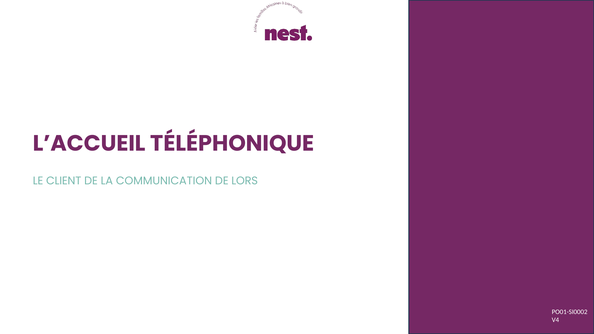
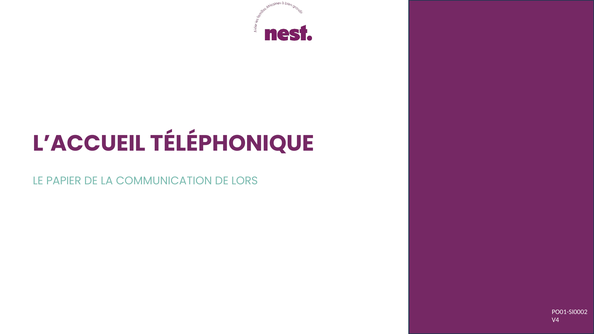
CLIENT: CLIENT -> PAPIER (64, 181)
